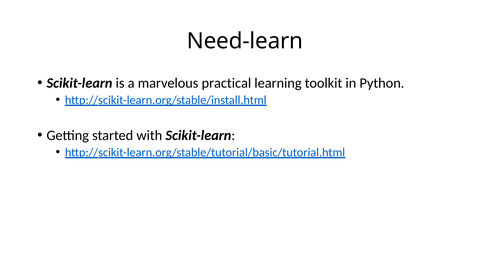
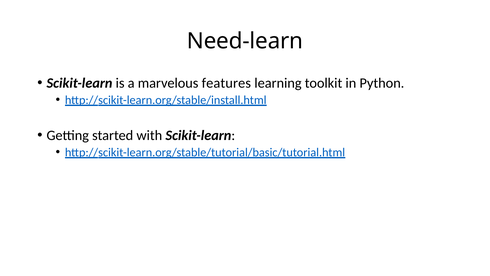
practical: practical -> features (226, 83)
